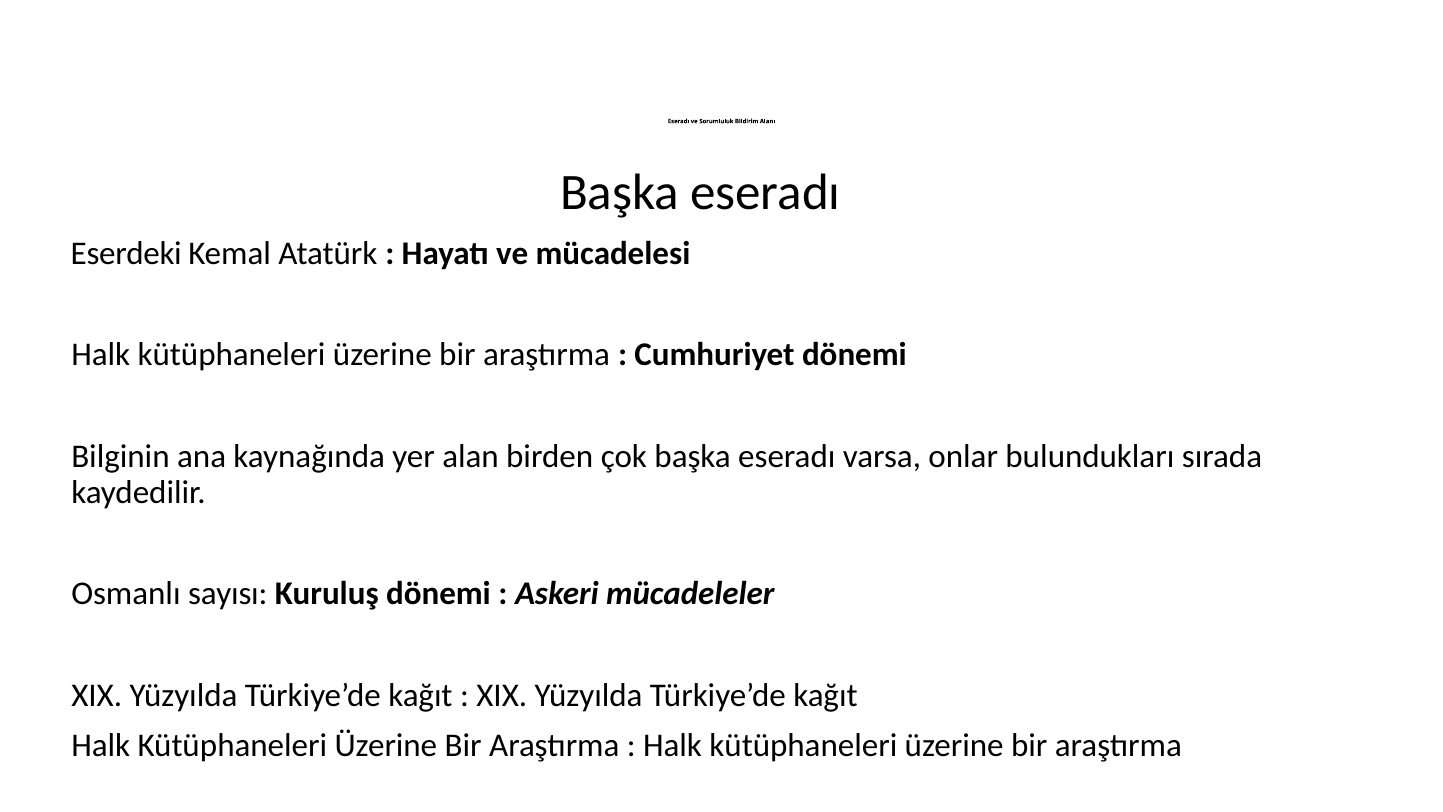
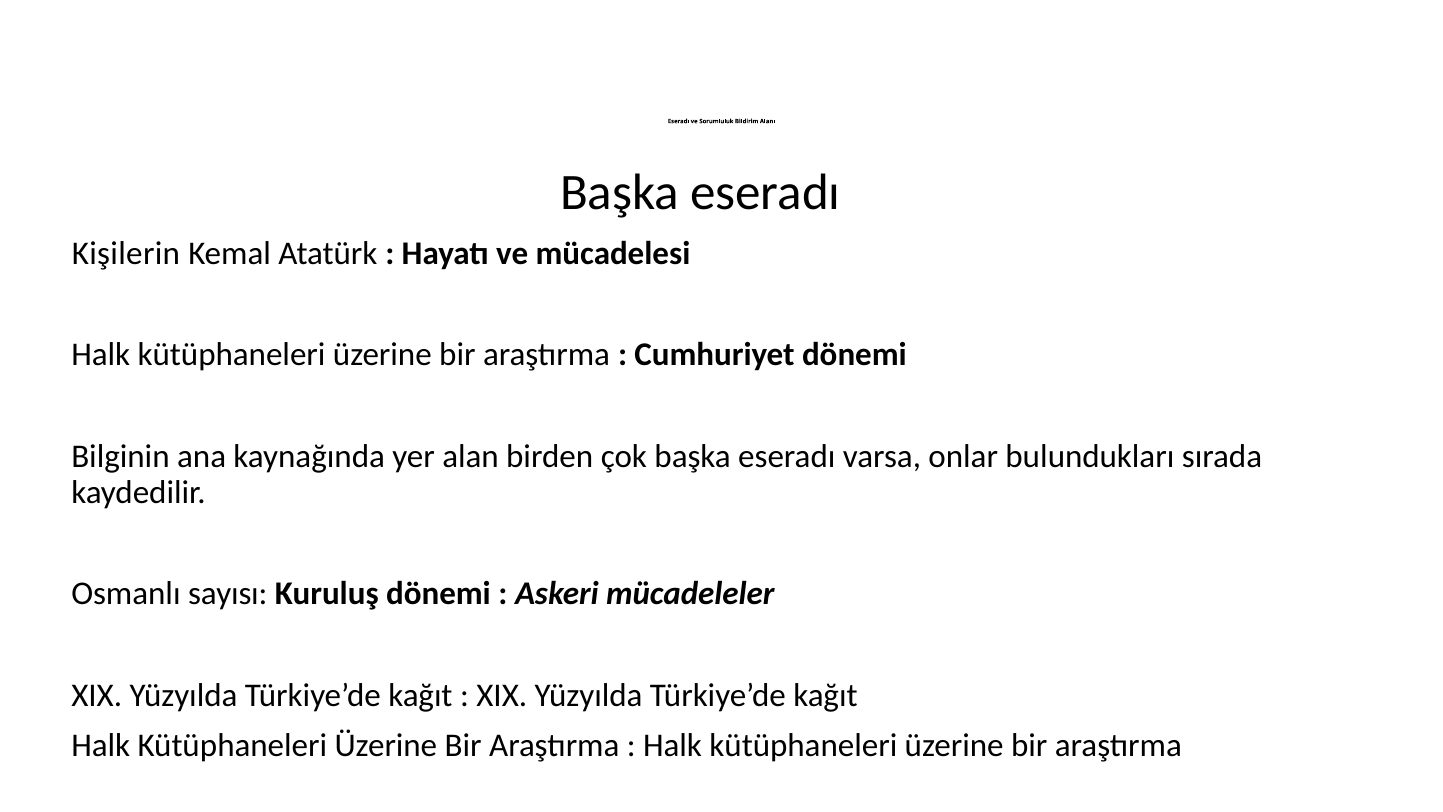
Eserdeki: Eserdeki -> Kişilerin (126, 253)
